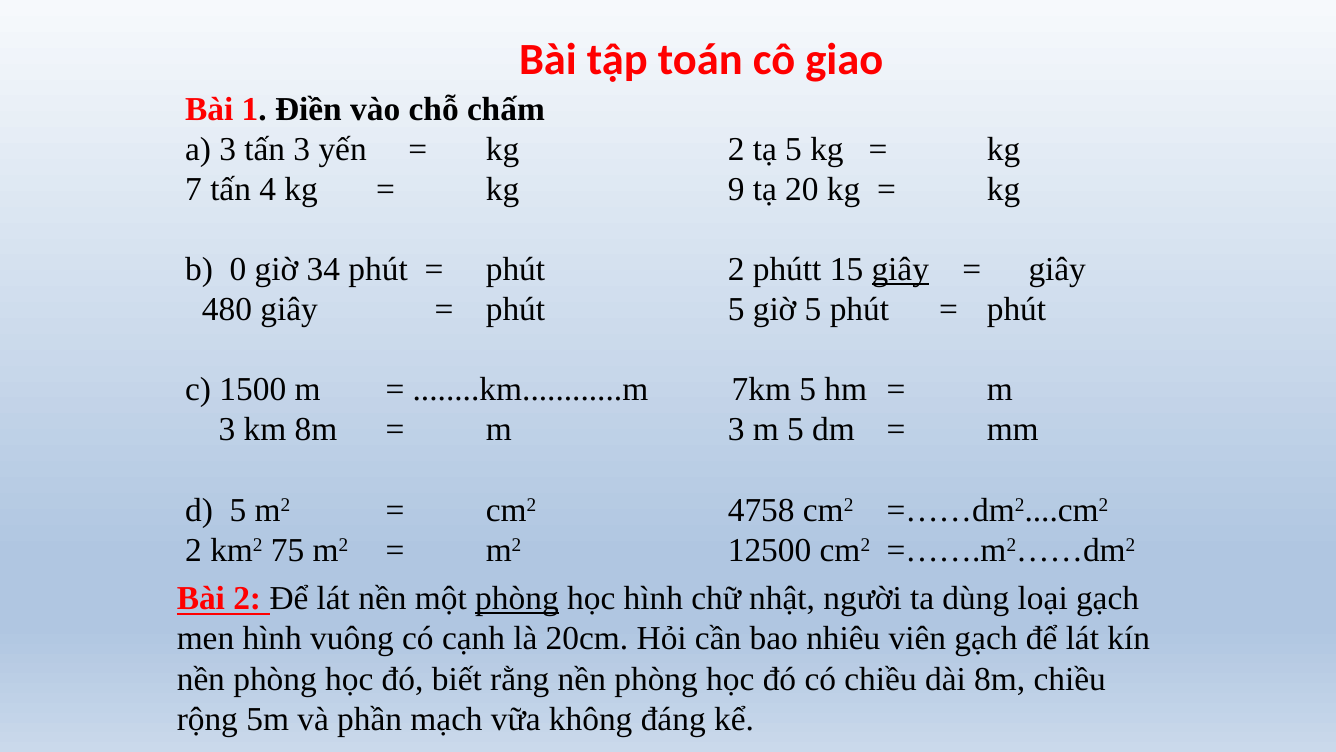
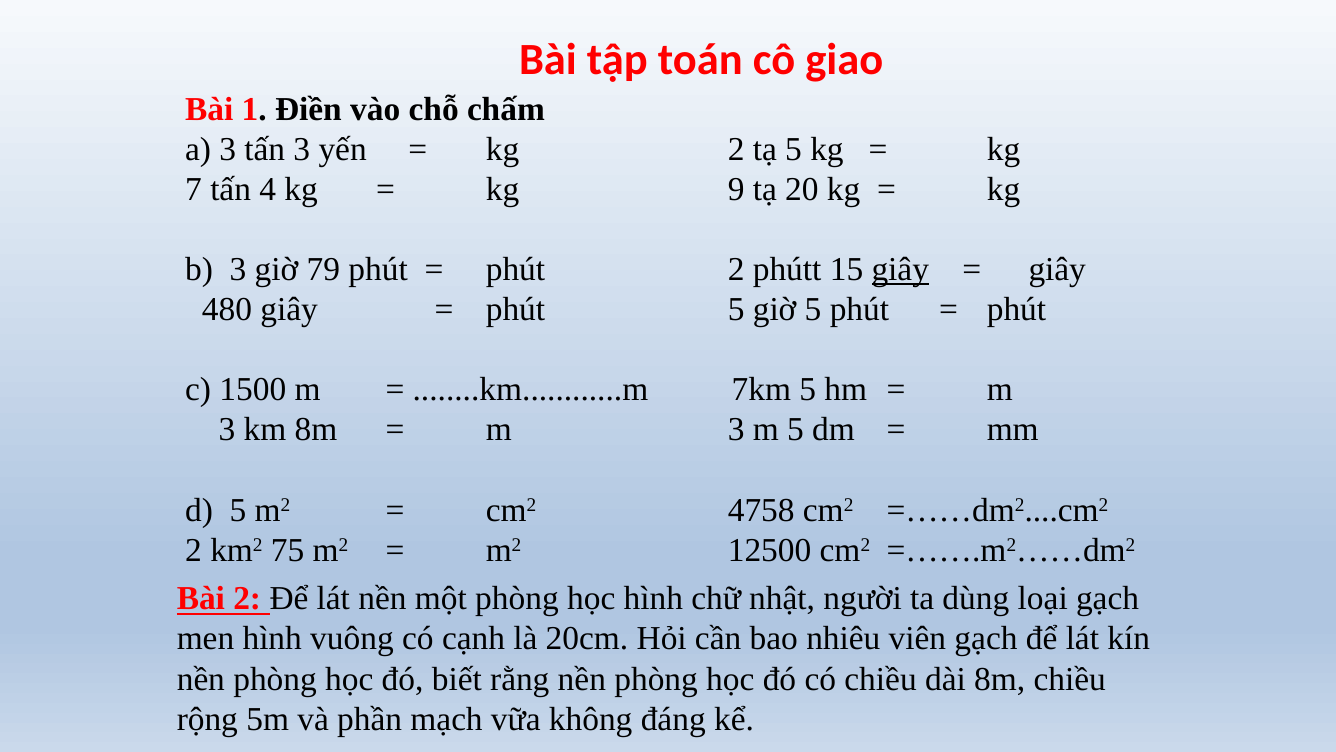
b 0: 0 -> 3 (238, 269)
34: 34 -> 79 (323, 269)
phòng underline: present -> none (517, 598)
